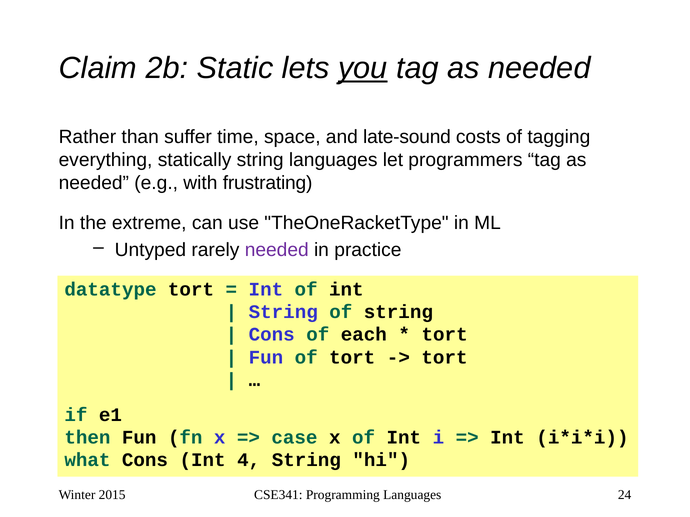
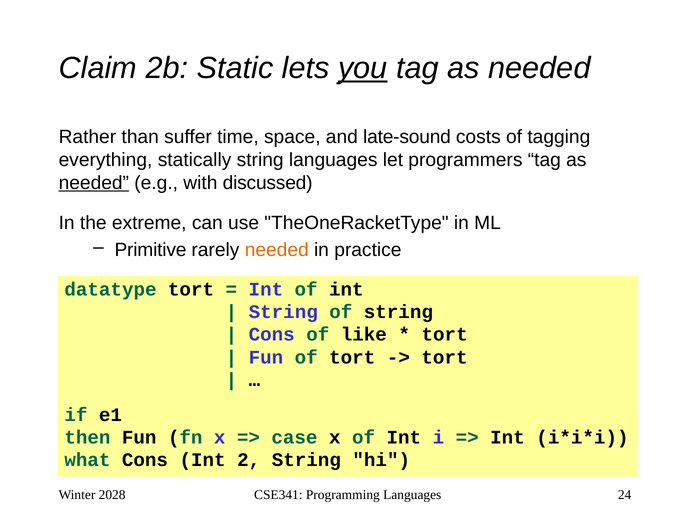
needed underline: none -> present (94, 183)
frustrating: frustrating -> discussed (268, 183)
Untyped: Untyped -> Primitive (150, 250)
needed colour: purple -> orange (277, 250)
each: each -> like (364, 335)
4: 4 -> 2 (249, 460)
2015: 2015 -> 2028 (112, 495)
